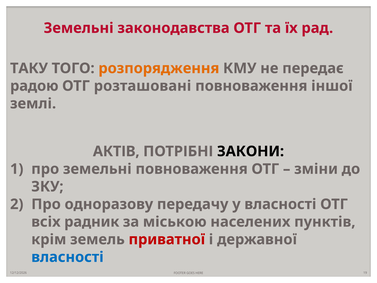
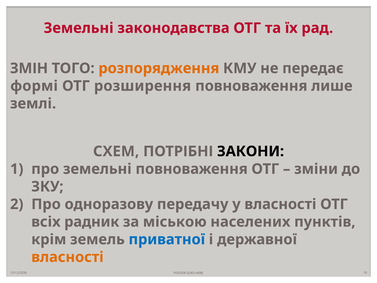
ТАКУ: ТАКУ -> ЗМІН (29, 68)
радою: радою -> формі (34, 86)
розташовані: розташовані -> розширення (142, 86)
іншої: іншої -> лише (332, 86)
АКТІВ: АКТІВ -> СХЕМ (116, 151)
приватної colour: red -> blue (167, 239)
власності colour: blue -> orange (67, 257)
